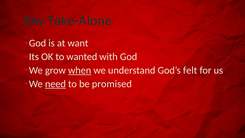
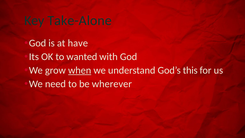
want: want -> have (78, 43)
felt: felt -> this (190, 70)
need underline: present -> none (55, 84)
promised: promised -> wherever (112, 84)
